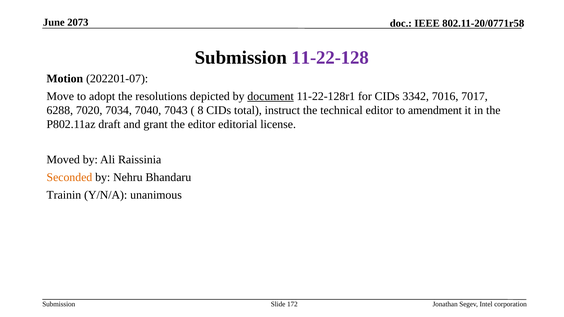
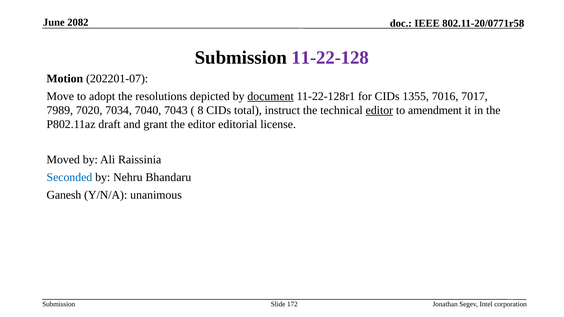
2073: 2073 -> 2082 (78, 22)
3342: 3342 -> 1355 (416, 96)
6288: 6288 -> 7989 (60, 110)
editor underline: none -> present (379, 110)
Seconded colour: orange -> blue (69, 177)
Trainin: Trainin -> Ganesh (64, 195)
